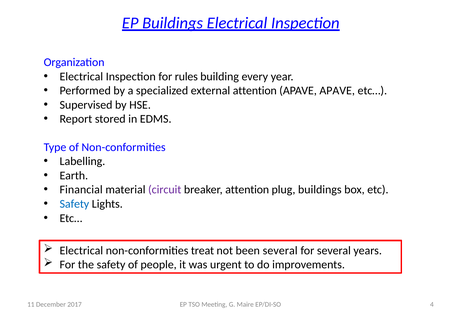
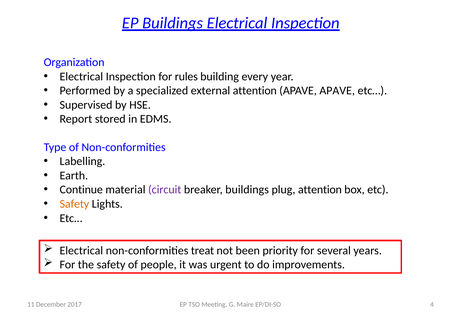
Financial: Financial -> Continue (81, 190)
breaker attention: attention -> buildings (247, 190)
plug buildings: buildings -> attention (320, 190)
Safety colour: blue -> orange (74, 204)
been several: several -> priority (280, 251)
